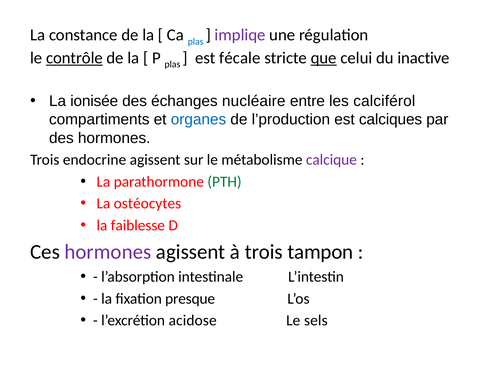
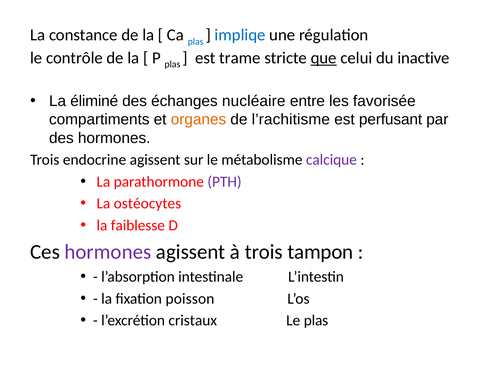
impliqe colour: purple -> blue (240, 35)
contrôle underline: present -> none (74, 58)
fécale: fécale -> trame (240, 58)
ionisée: ionisée -> éliminé (94, 101)
calciférol: calciférol -> favorisée (384, 101)
organes colour: blue -> orange (198, 119)
l’production: l’production -> l’rachitisme (291, 119)
calciques: calciques -> perfusant (391, 119)
PTH colour: green -> purple (225, 181)
presque: presque -> poisson (190, 298)
acidose: acidose -> cristaux (193, 320)
Le sels: sels -> plas (316, 320)
